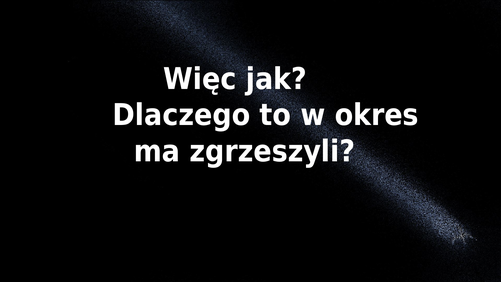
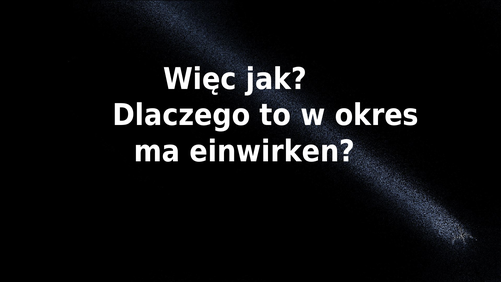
zgrzeszyli: zgrzeszyli -> einwirken (272, 151)
